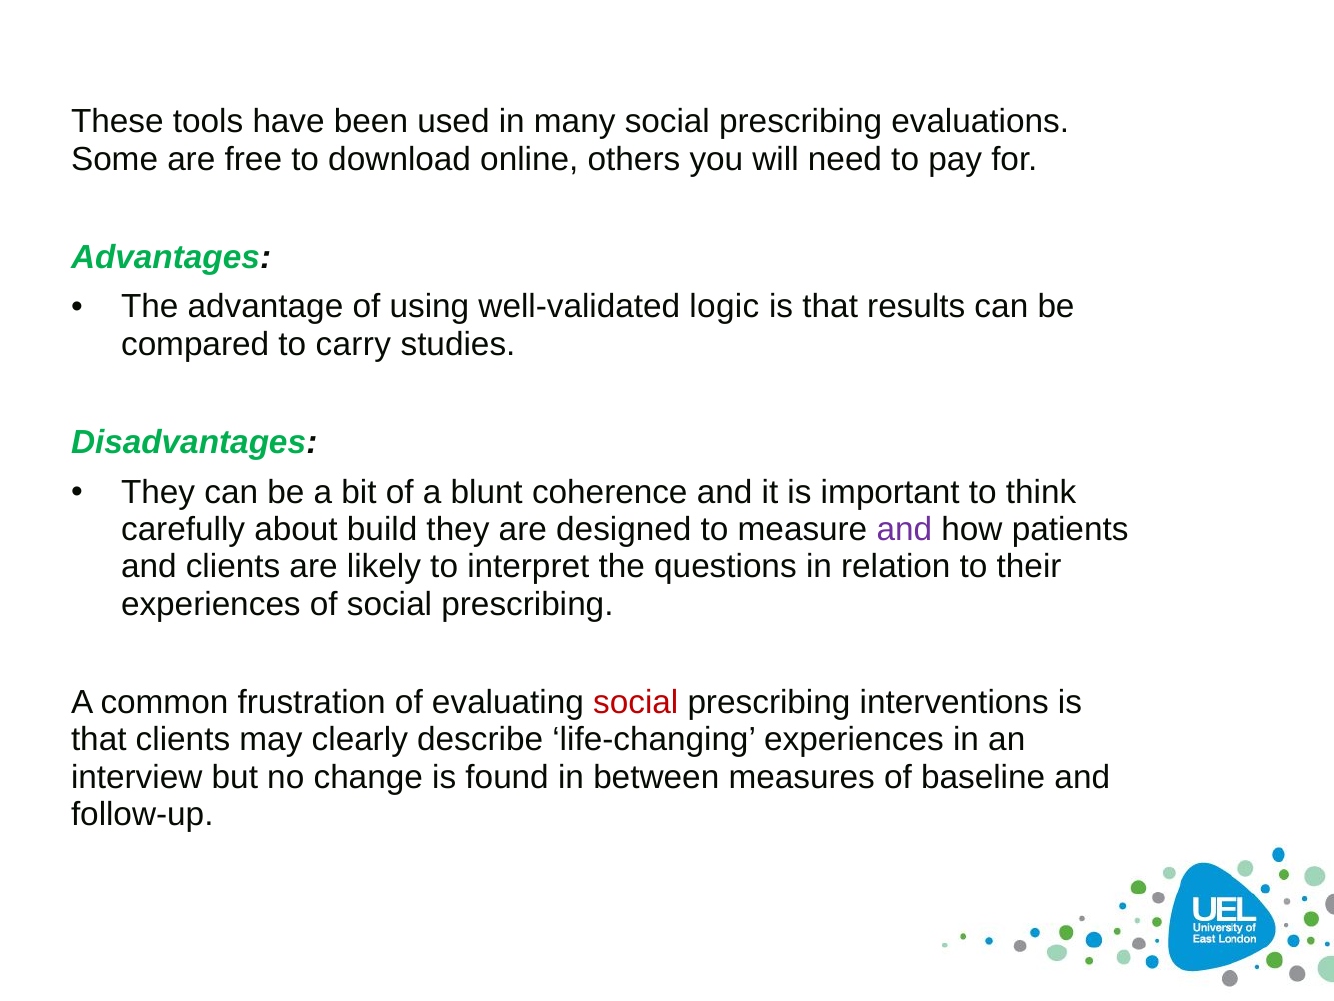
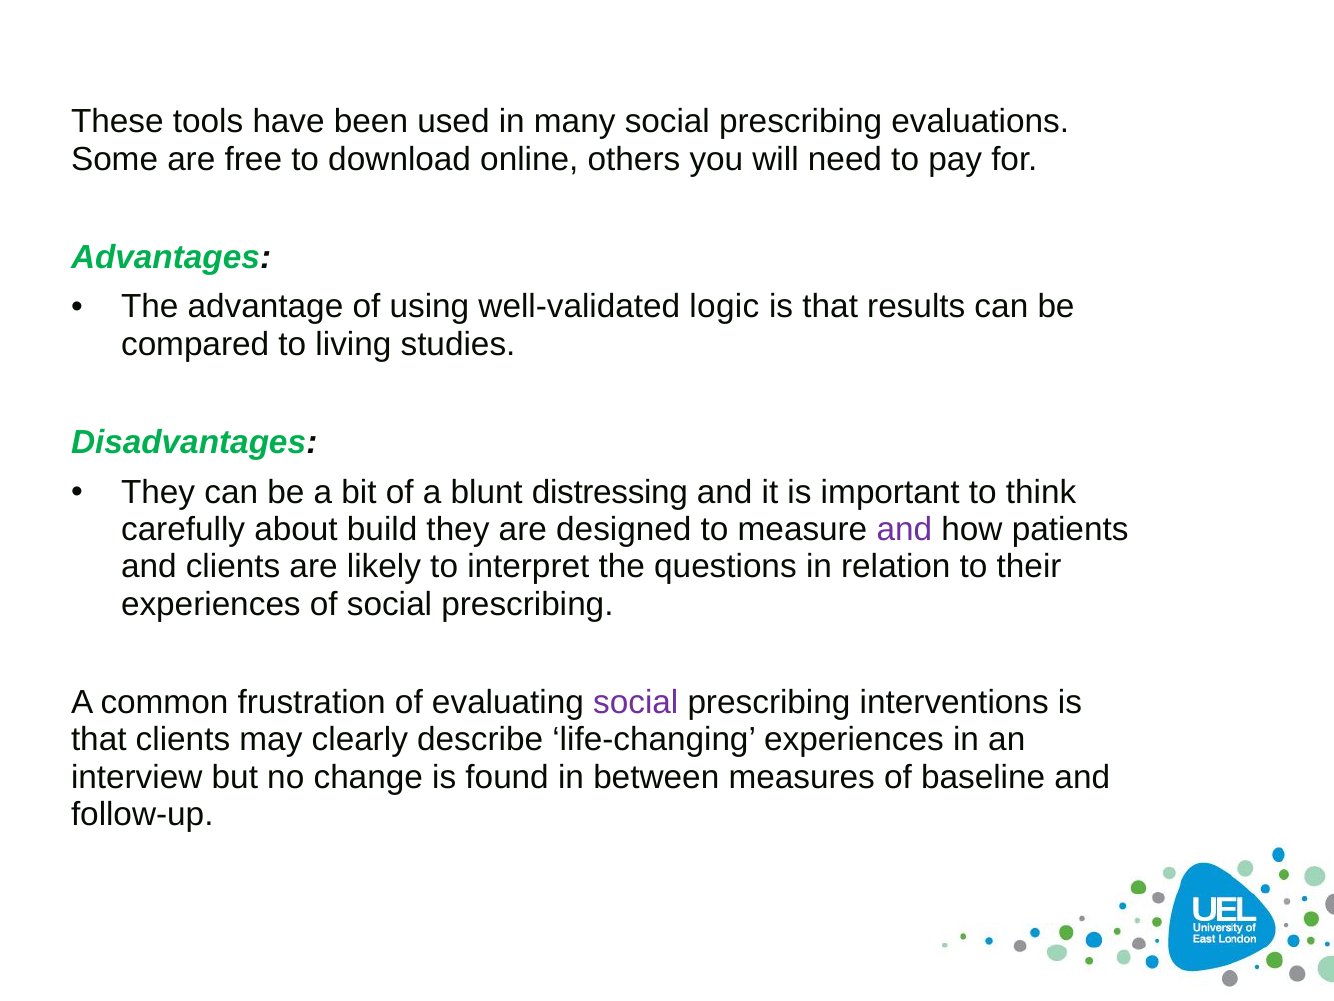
carry: carry -> living (353, 344)
coherence: coherence -> distressing (610, 492)
social colour: red -> purple (636, 702)
